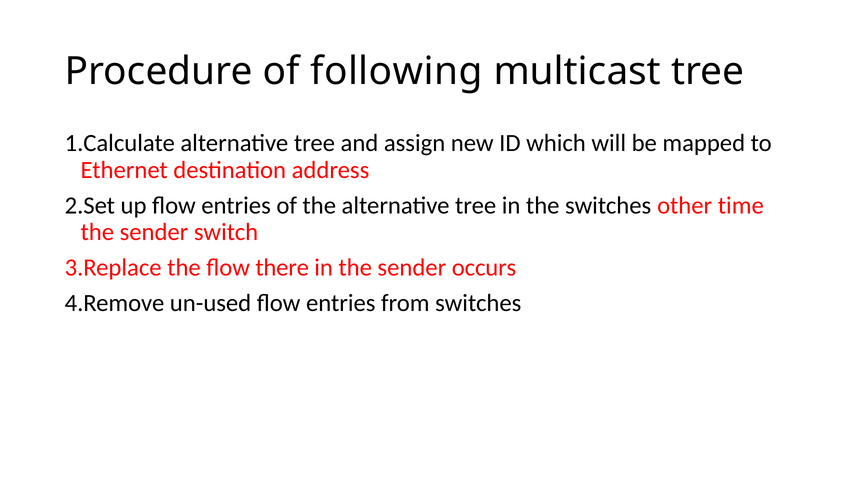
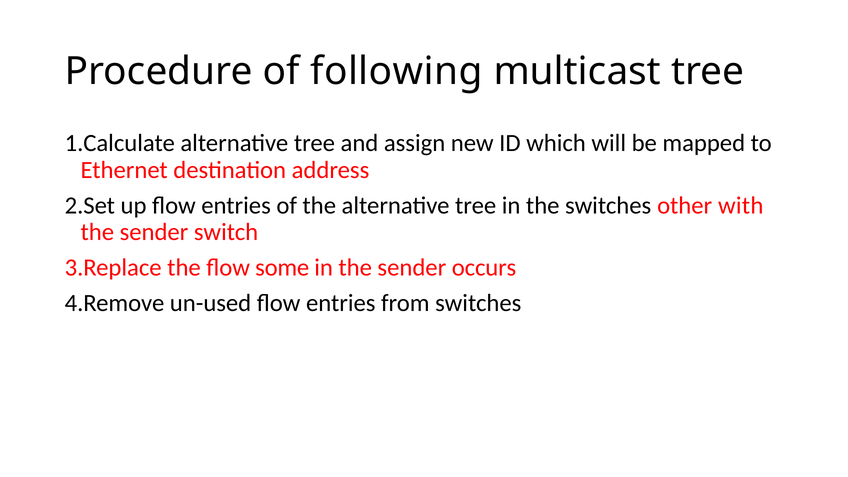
time: time -> with (741, 205)
there: there -> some (282, 268)
